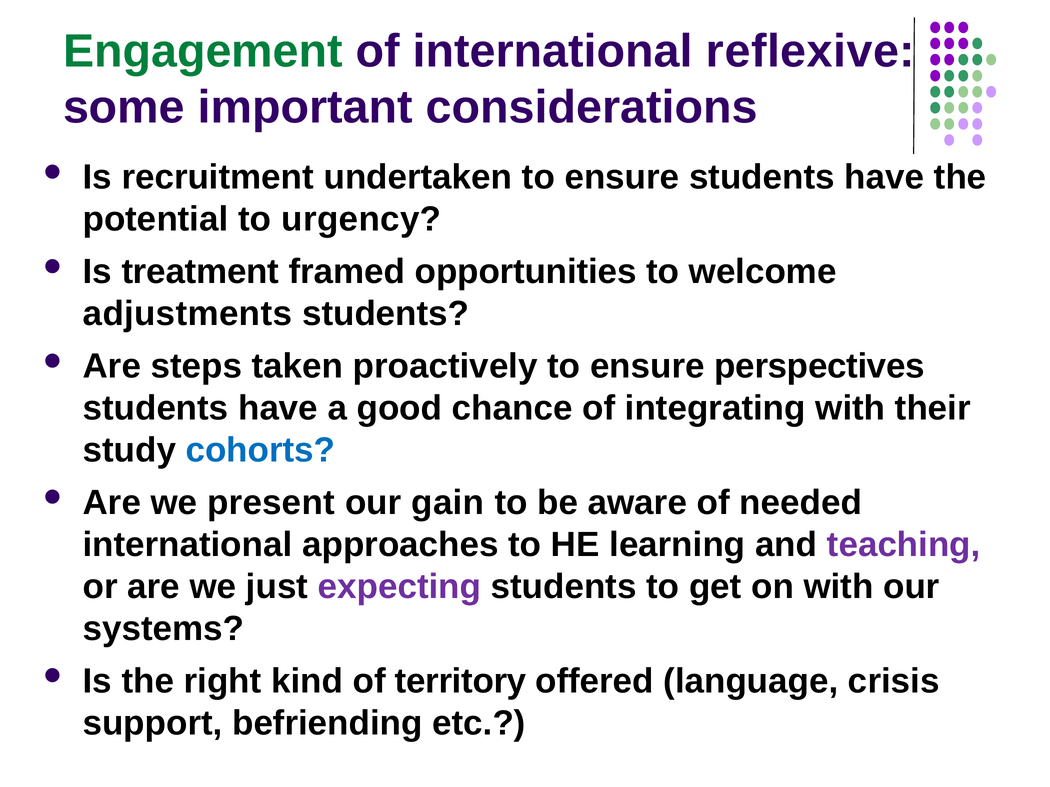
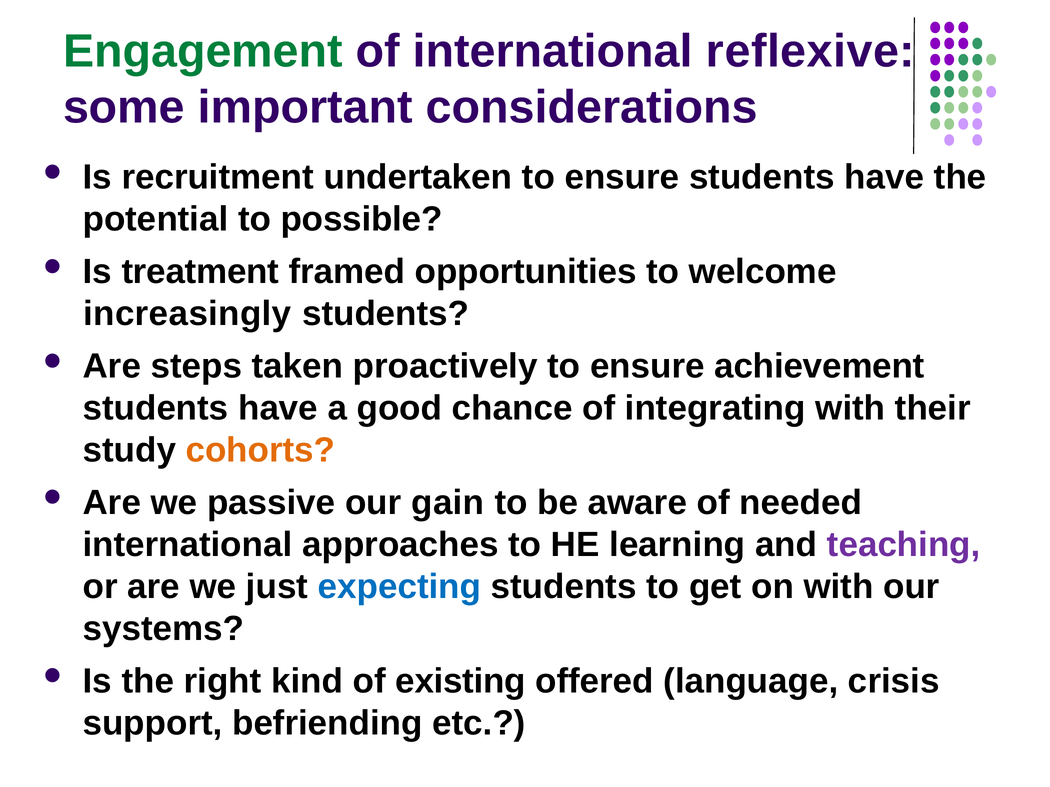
urgency: urgency -> possible (362, 219)
adjustments: adjustments -> increasingly (187, 314)
perspectives: perspectives -> achievement (819, 366)
cohorts colour: blue -> orange (260, 450)
present: present -> passive (271, 503)
expecting colour: purple -> blue (399, 587)
territory: territory -> existing (461, 681)
